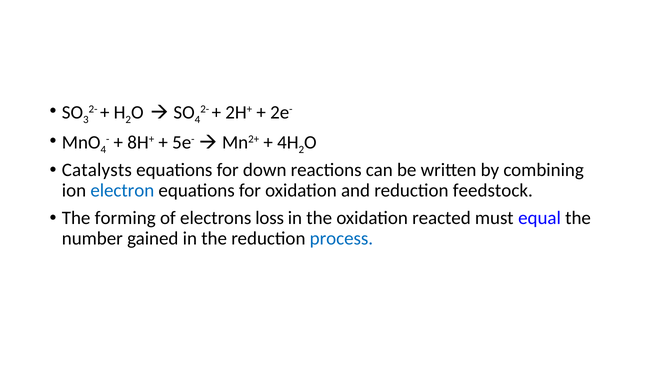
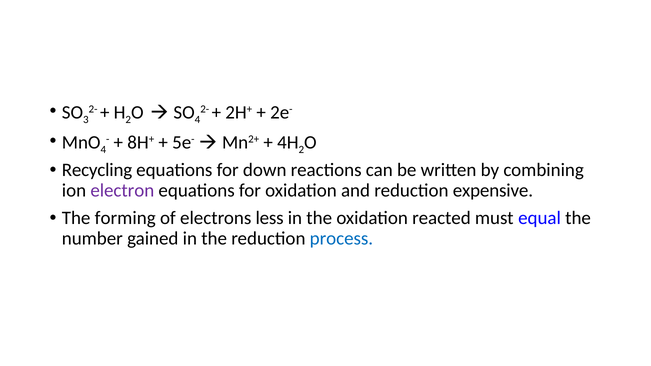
Catalysts: Catalysts -> Recycling (97, 170)
electron colour: blue -> purple (122, 191)
feedstock: feedstock -> expensive (493, 191)
loss: loss -> less (270, 218)
